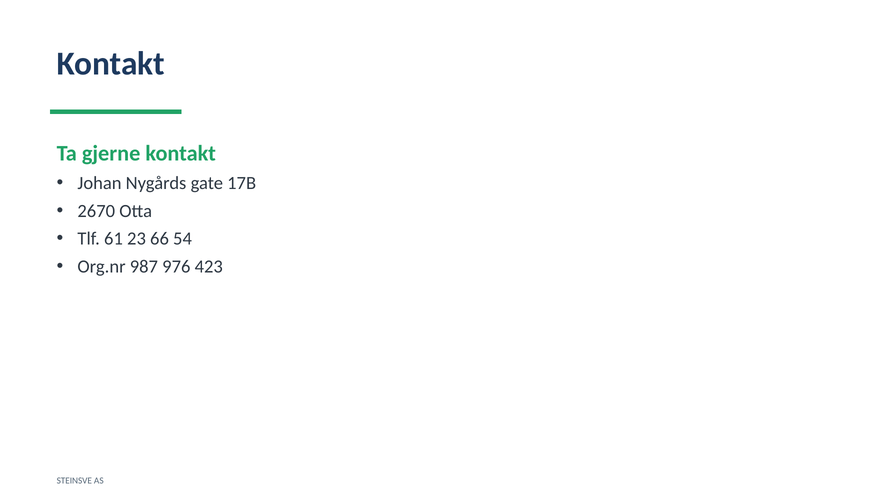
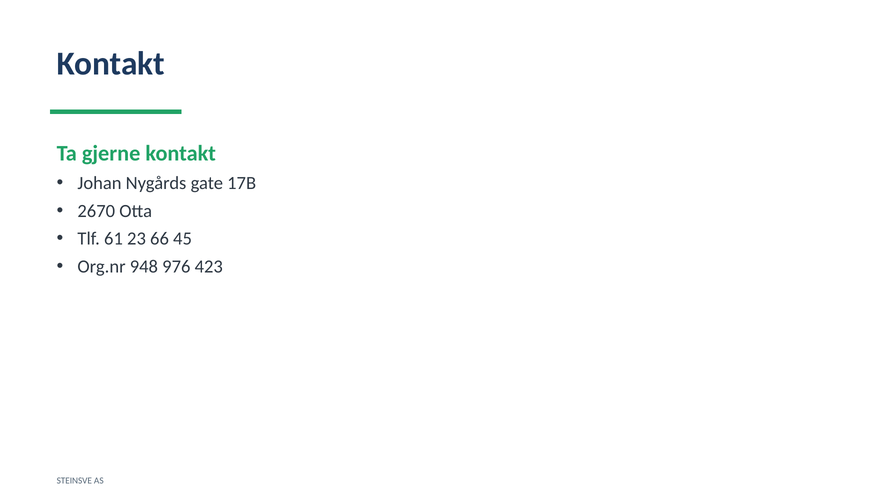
54: 54 -> 45 (183, 239)
987: 987 -> 948 (144, 266)
